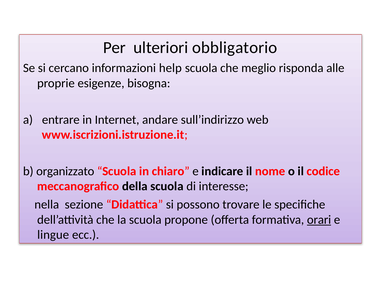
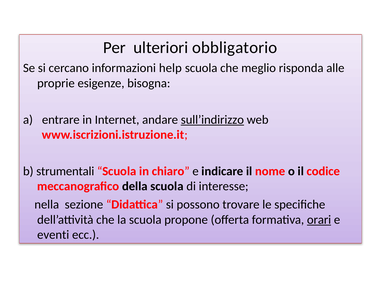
sull’indirizzo underline: none -> present (212, 120)
organizzato: organizzato -> strumentali (65, 172)
lingue: lingue -> eventi (53, 235)
